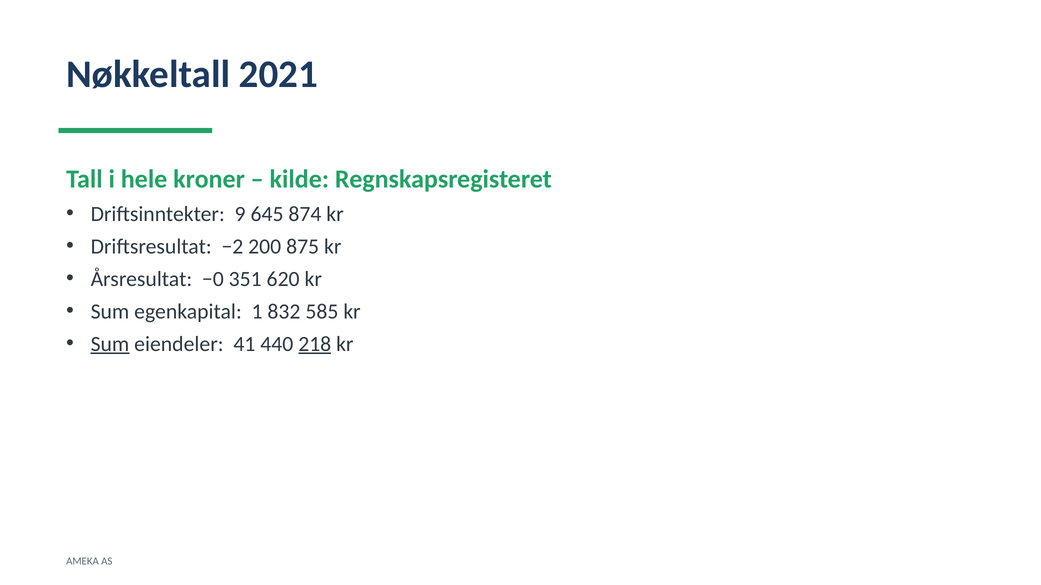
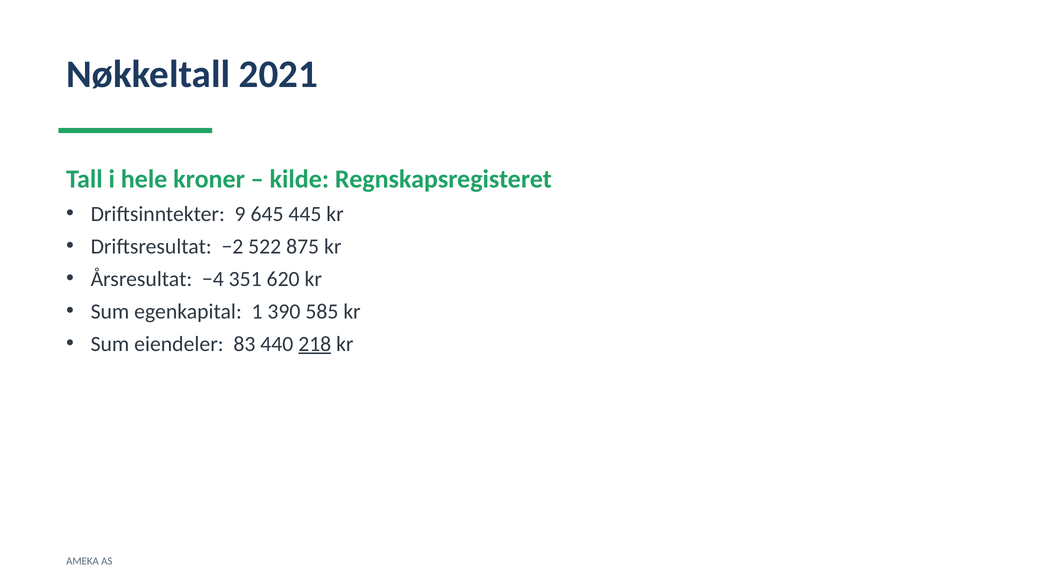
874: 874 -> 445 (305, 214)
200: 200 -> 522 (265, 247)
−0: −0 -> −4 (213, 279)
832: 832 -> 390 (284, 312)
Sum underline: present -> none (110, 344)
41: 41 -> 83 (244, 344)
